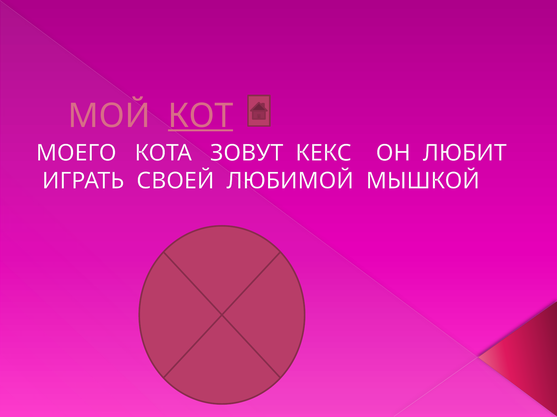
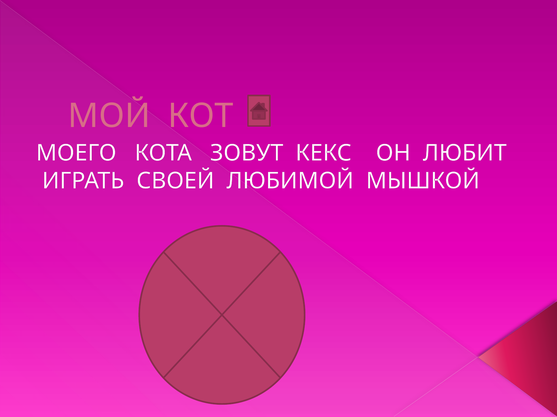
КОТ underline: present -> none (201, 116)
